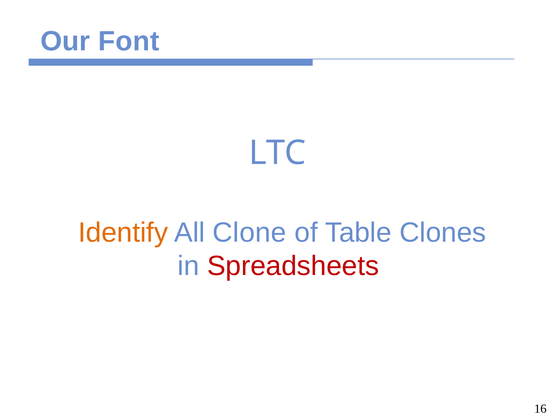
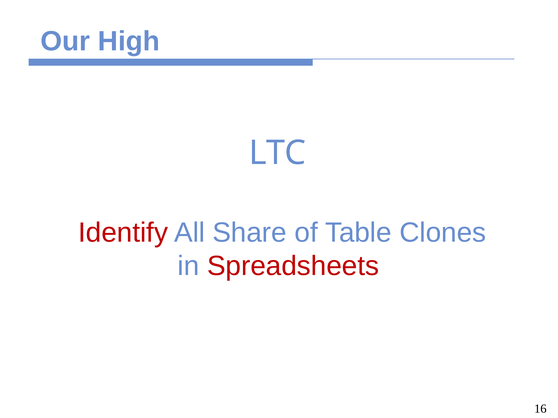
Font: Font -> High (129, 41)
Identify colour: orange -> red (123, 233)
Clone: Clone -> Share (250, 233)
